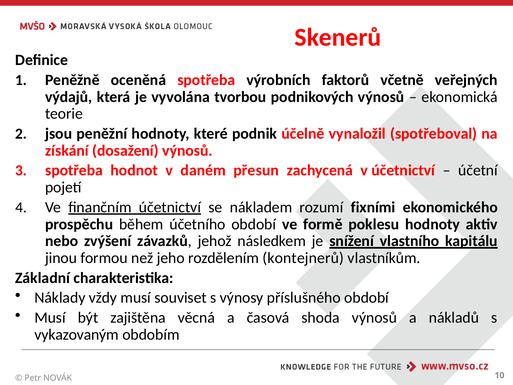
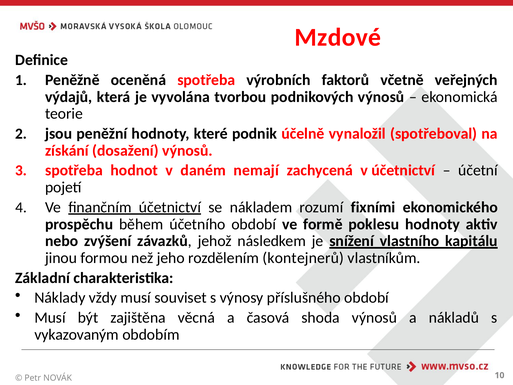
Skenerů: Skenerů -> Mzdové (338, 37)
přesun: přesun -> nemají (256, 170)
